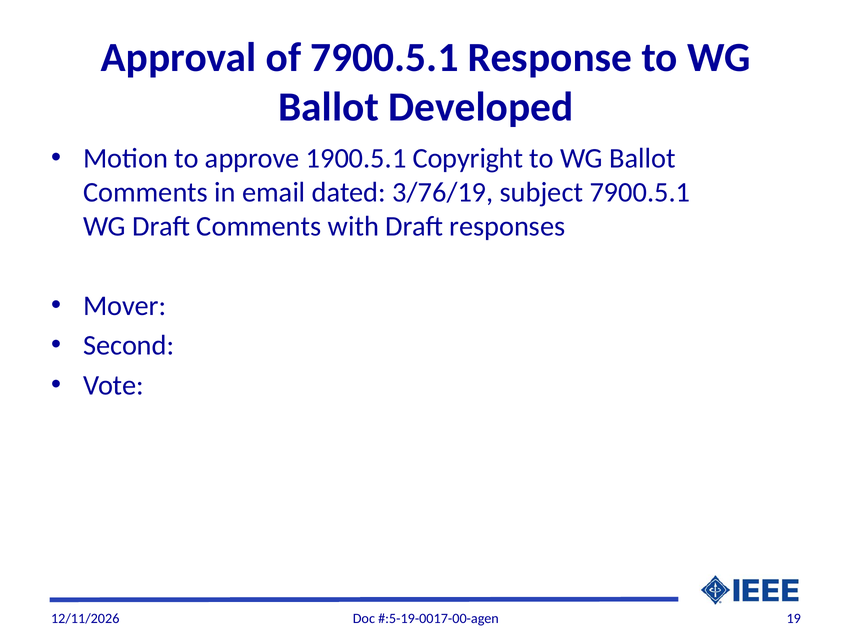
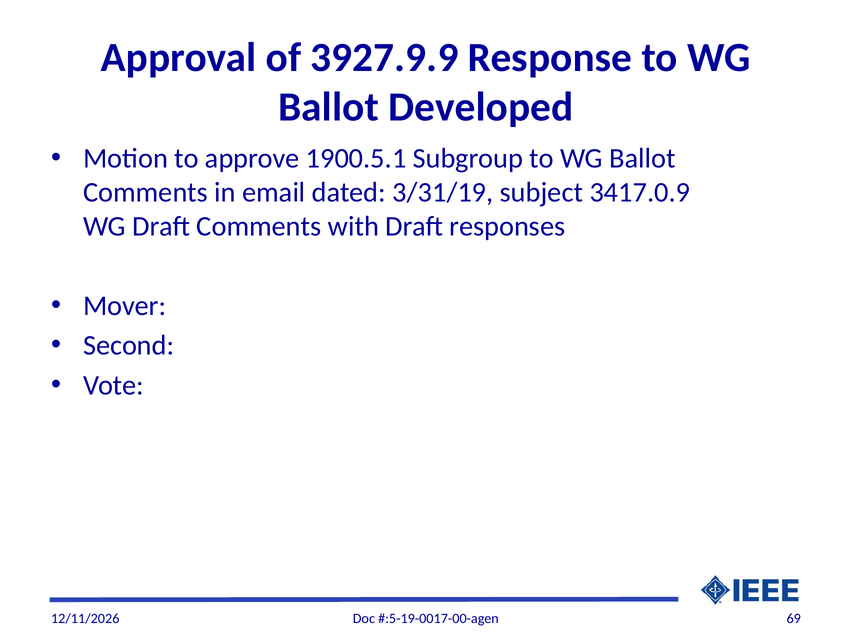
of 7900.5.1: 7900.5.1 -> 3927.9.9 (384, 58)
Copyright: Copyright -> Subgroup (468, 158)
3/76/19: 3/76/19 -> 3/31/19 (443, 192)
subject 7900.5.1: 7900.5.1 -> 3417.0.9 (640, 192)
19: 19 -> 69 (794, 619)
